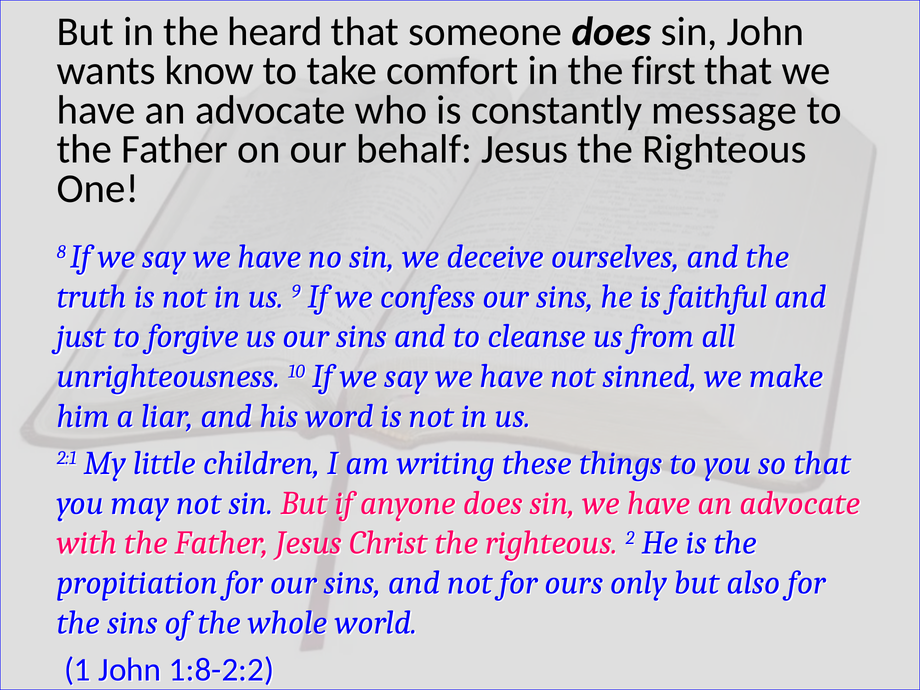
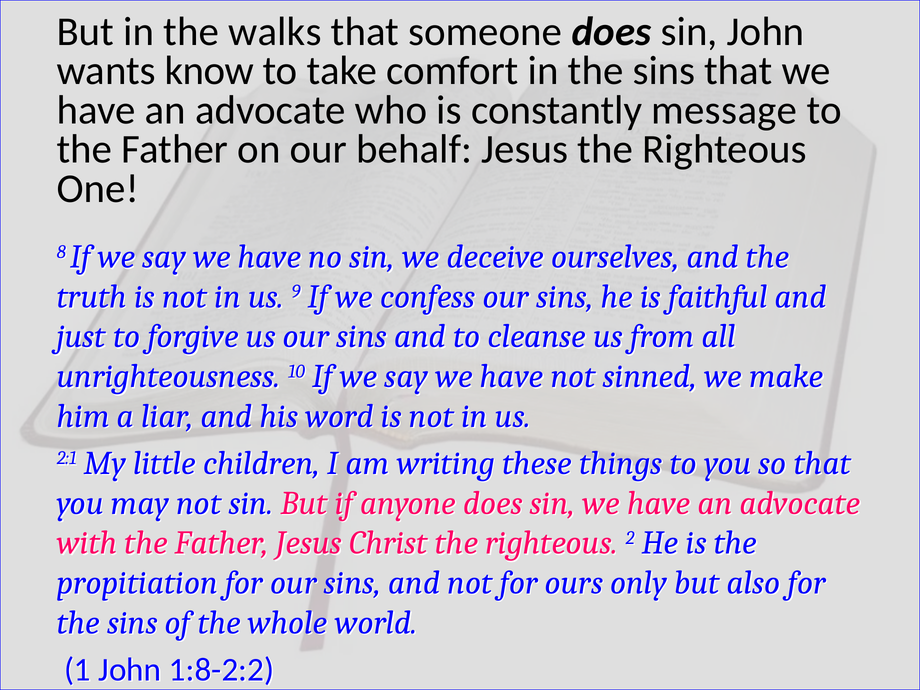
heard: heard -> walks (275, 32)
in the first: first -> sins (664, 71)
